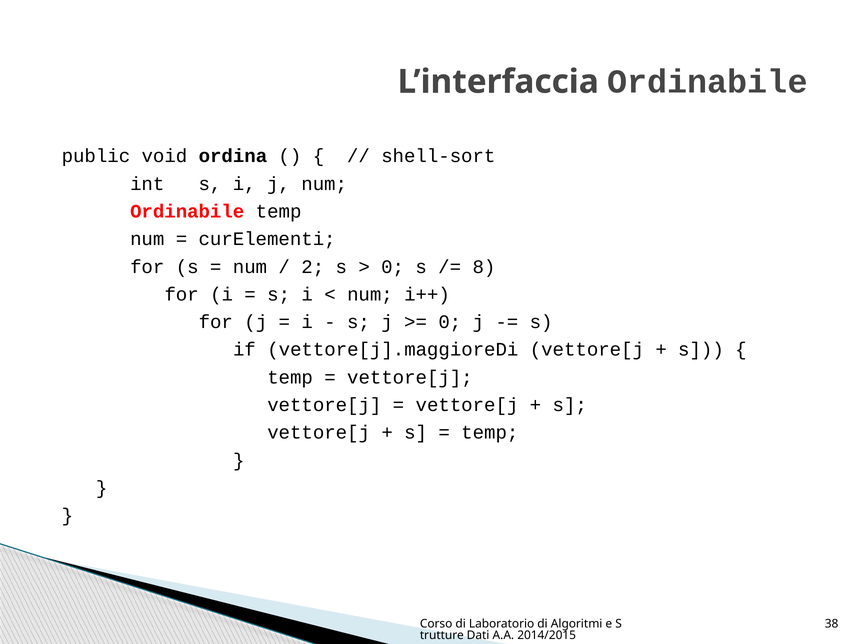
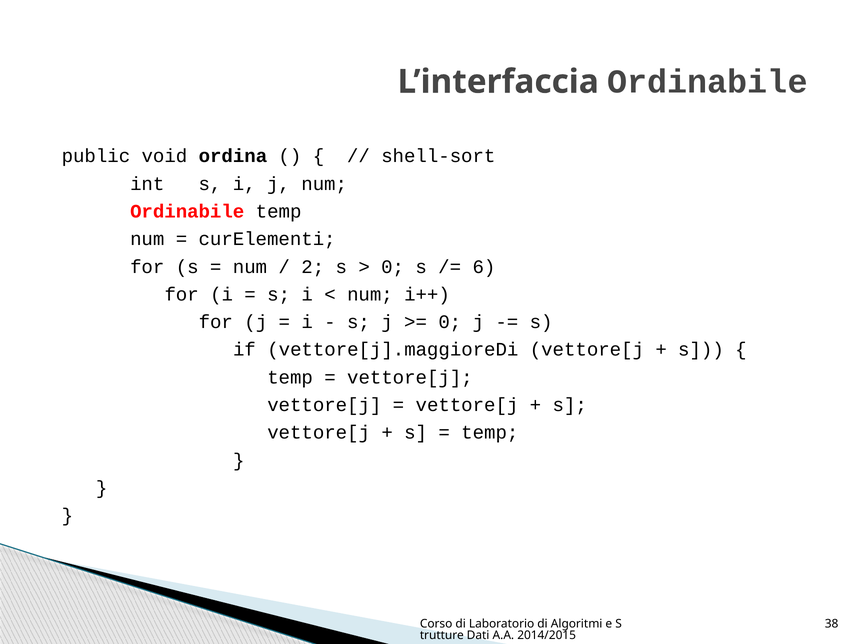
8: 8 -> 6 (484, 267)
